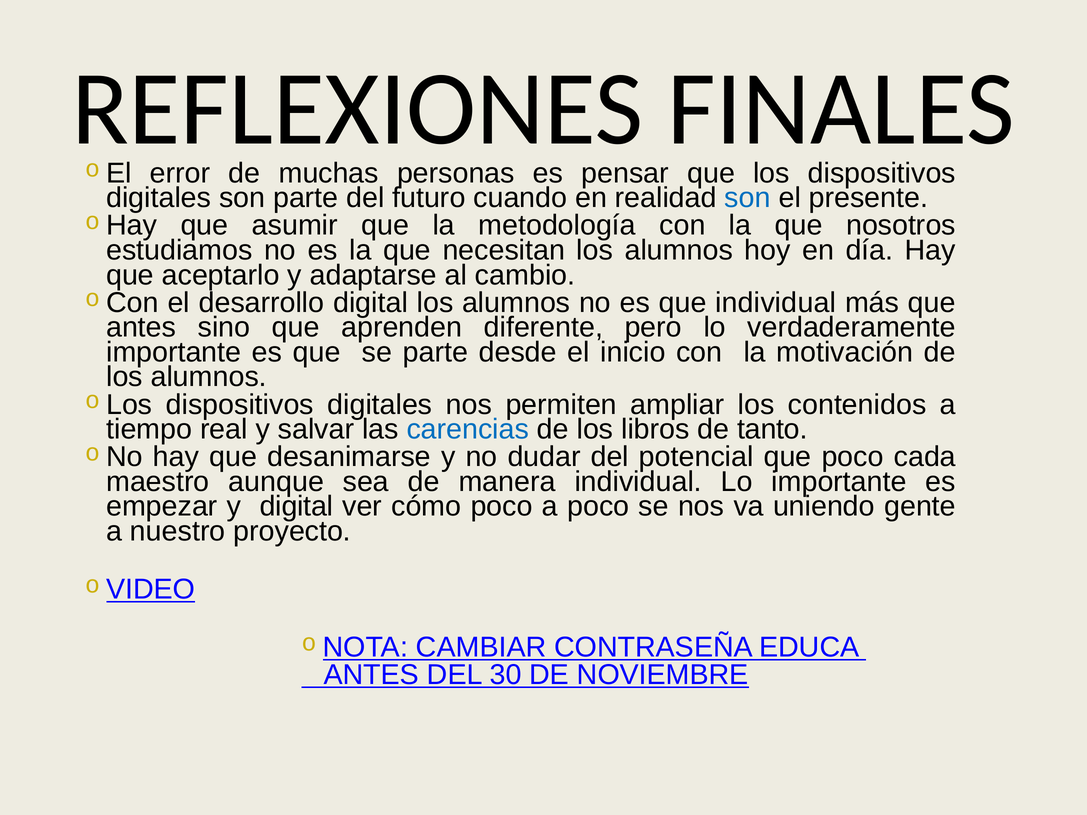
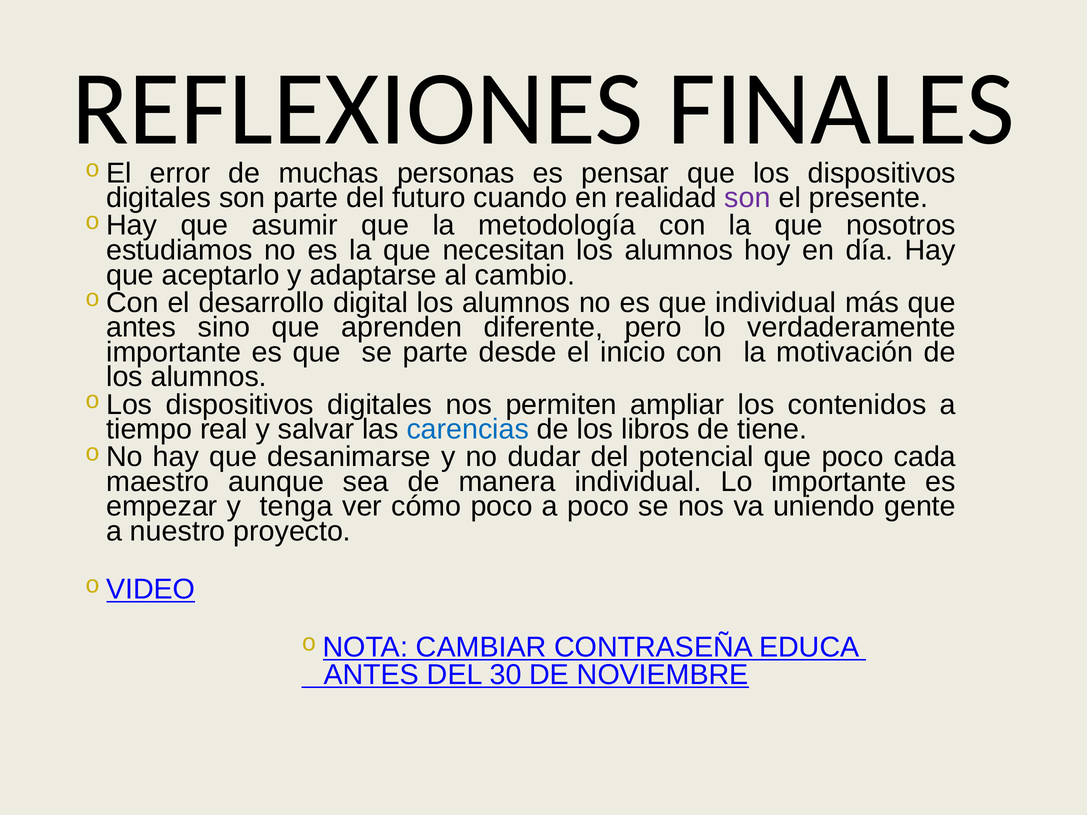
son colour: blue -> purple (748, 198)
tanto: tanto -> tiene (772, 429)
y digital: digital -> tenga (296, 507)
